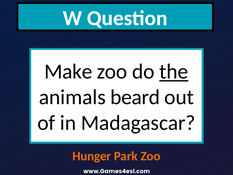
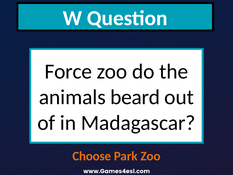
Make: Make -> Force (68, 71)
the underline: present -> none (174, 71)
Hunger: Hunger -> Choose (92, 156)
